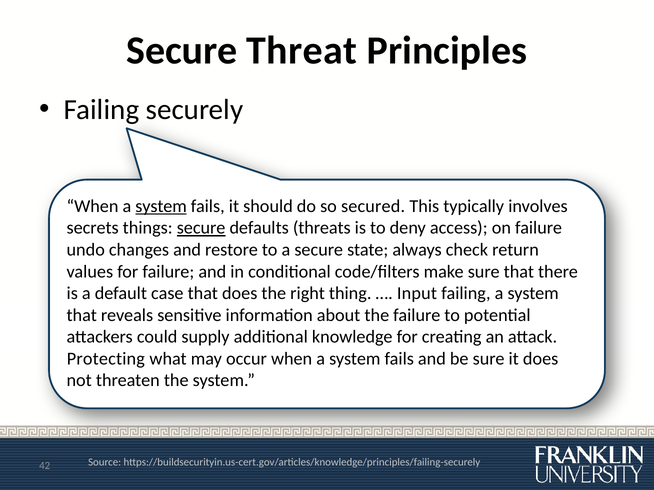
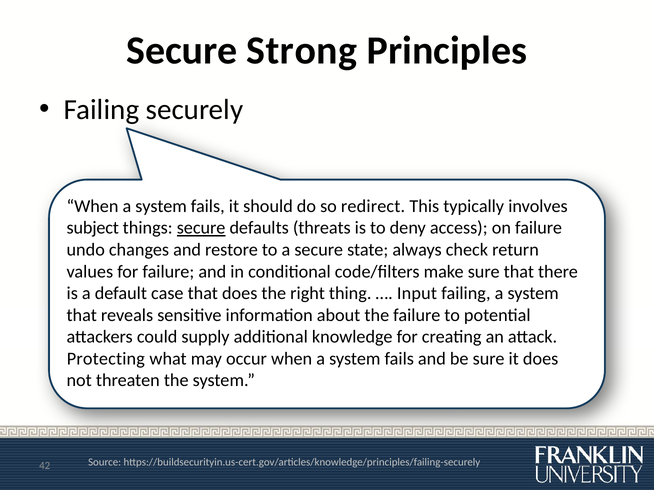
Threat: Threat -> Strong (302, 51)
system underline: present -> none (161, 206)
secured: secured -> redirect (373, 206)
secrets: secrets -> subject (93, 228)
